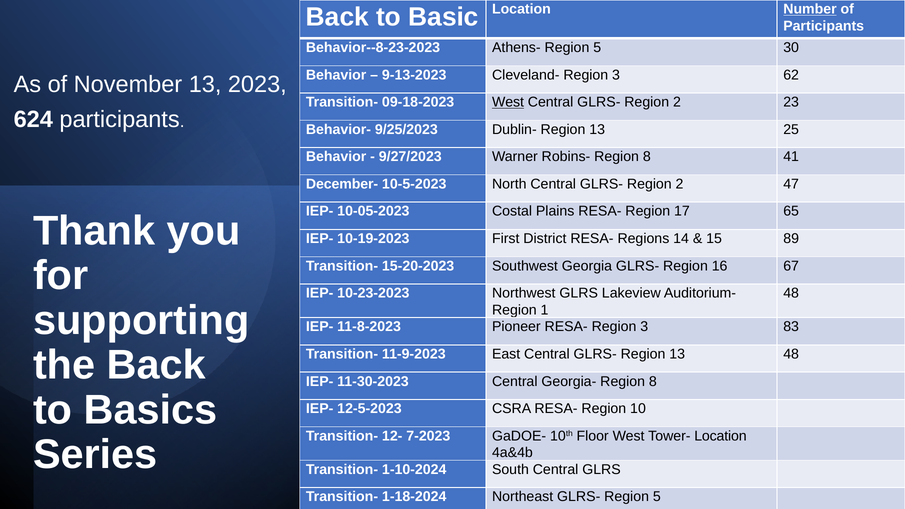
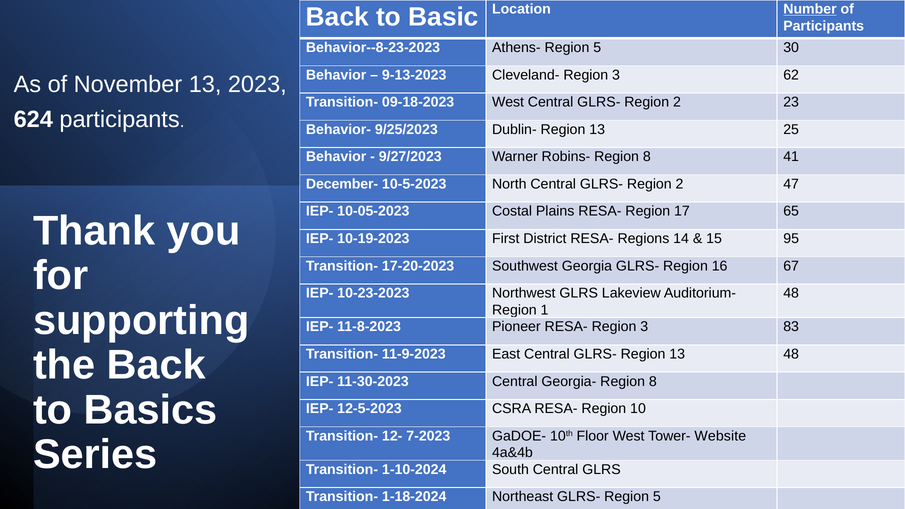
West underline: present -> none (508, 102)
89: 89 -> 95 (791, 239)
15-20-2023: 15-20-2023 -> 17-20-2023 (418, 266)
Tower- Location: Location -> Website (720, 436)
